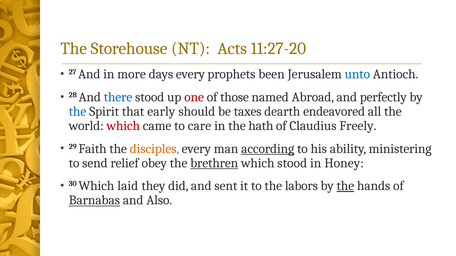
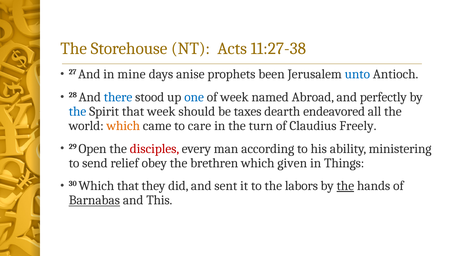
11:27-20: 11:27-20 -> 11:27-38 (278, 49)
more: more -> mine (131, 74)
days every: every -> anise (190, 74)
one colour: red -> blue (194, 97)
of those: those -> week (234, 97)
that early: early -> week (161, 112)
which colour: red -> orange (123, 126)
hath: hath -> turn (261, 126)
Faith: Faith -> Open (92, 149)
disciples colour: orange -> red (154, 149)
according underline: present -> none (268, 149)
brethren underline: present -> none (214, 163)
which stood: stood -> given (292, 163)
Honey: Honey -> Things (344, 163)
Which laid: laid -> that (128, 186)
Also: Also -> This (159, 201)
